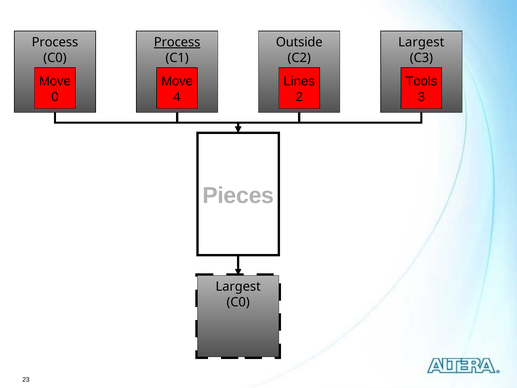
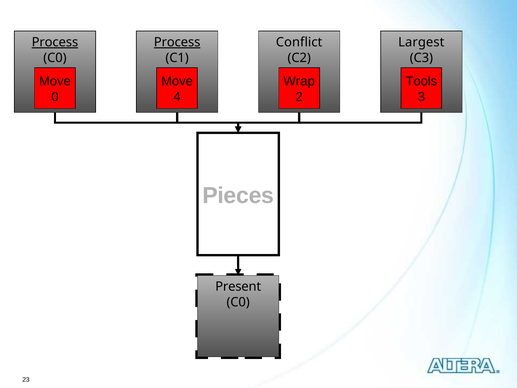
Process underline: none -> present (55, 42)
Outside: Outside -> Conflict (299, 42)
Lines: Lines -> Wrap (299, 81)
Largest: Largest -> Present (238, 286)
